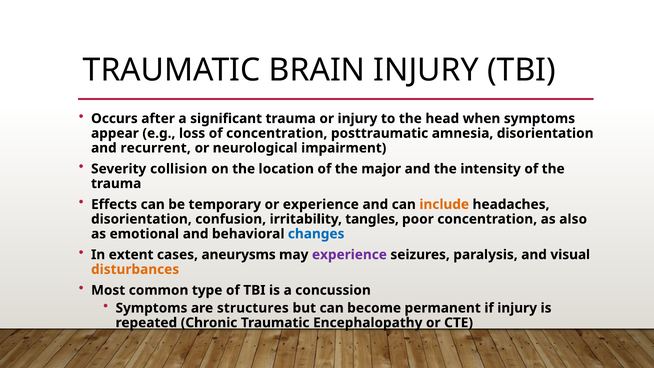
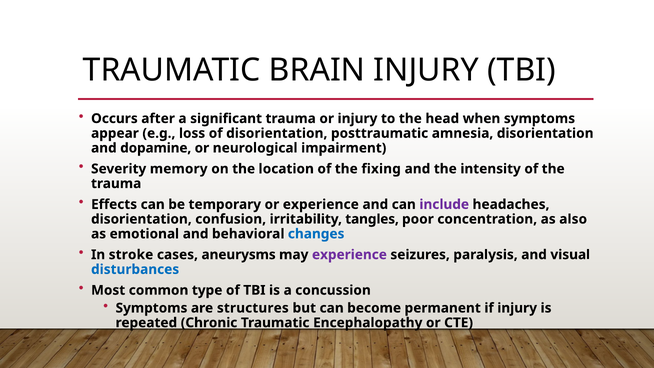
of concentration: concentration -> disorientation (277, 133)
recurrent: recurrent -> dopamine (156, 148)
collision: collision -> memory (179, 169)
major: major -> fixing (381, 169)
include colour: orange -> purple (444, 204)
extent: extent -> stroke (131, 255)
disturbances colour: orange -> blue (135, 269)
